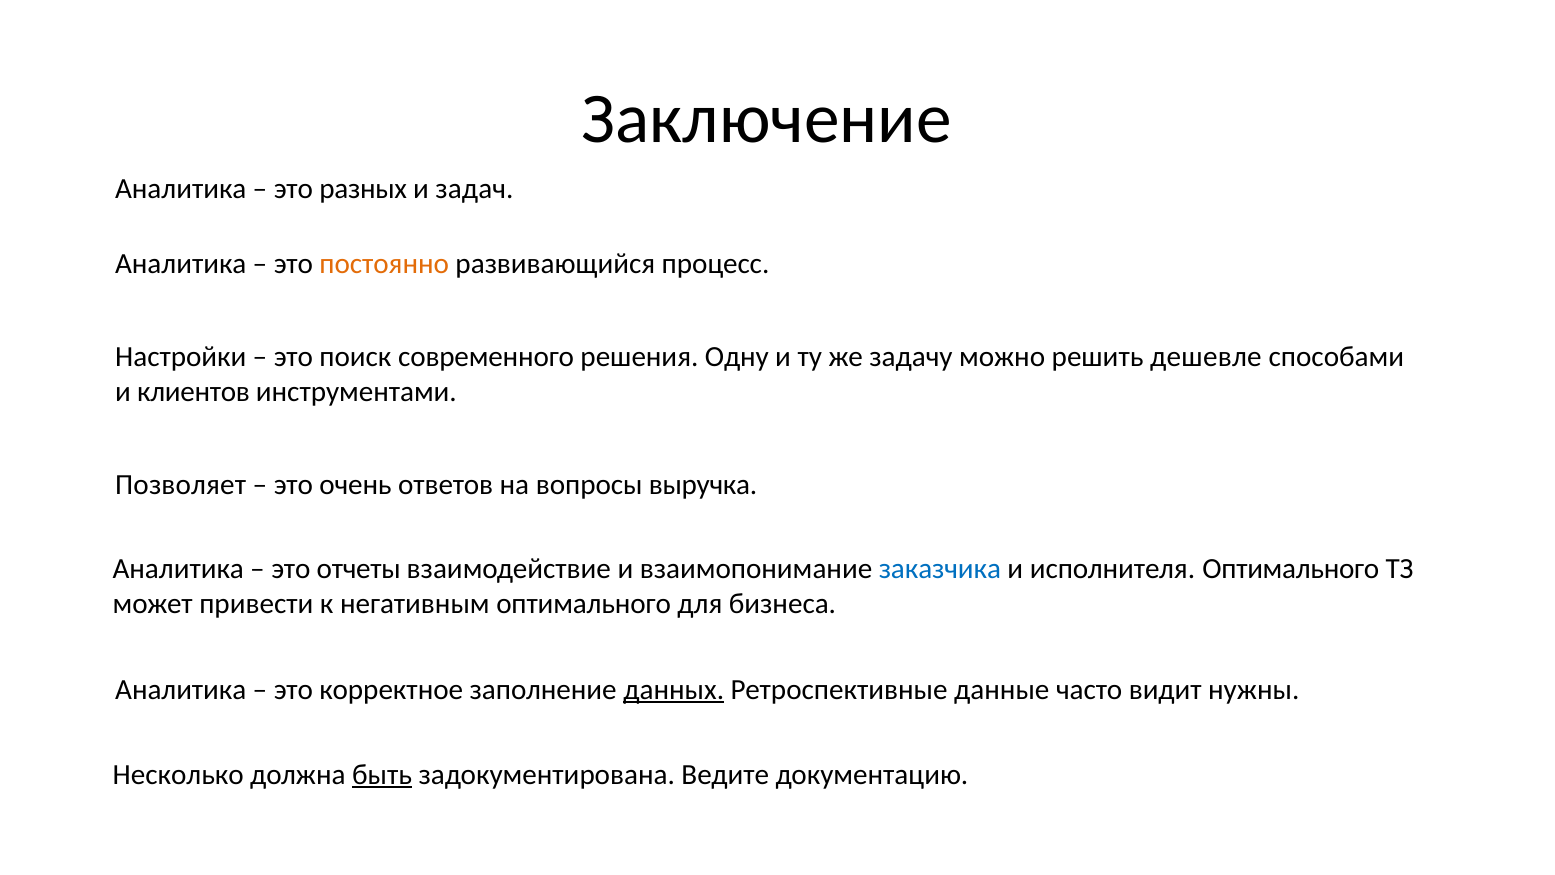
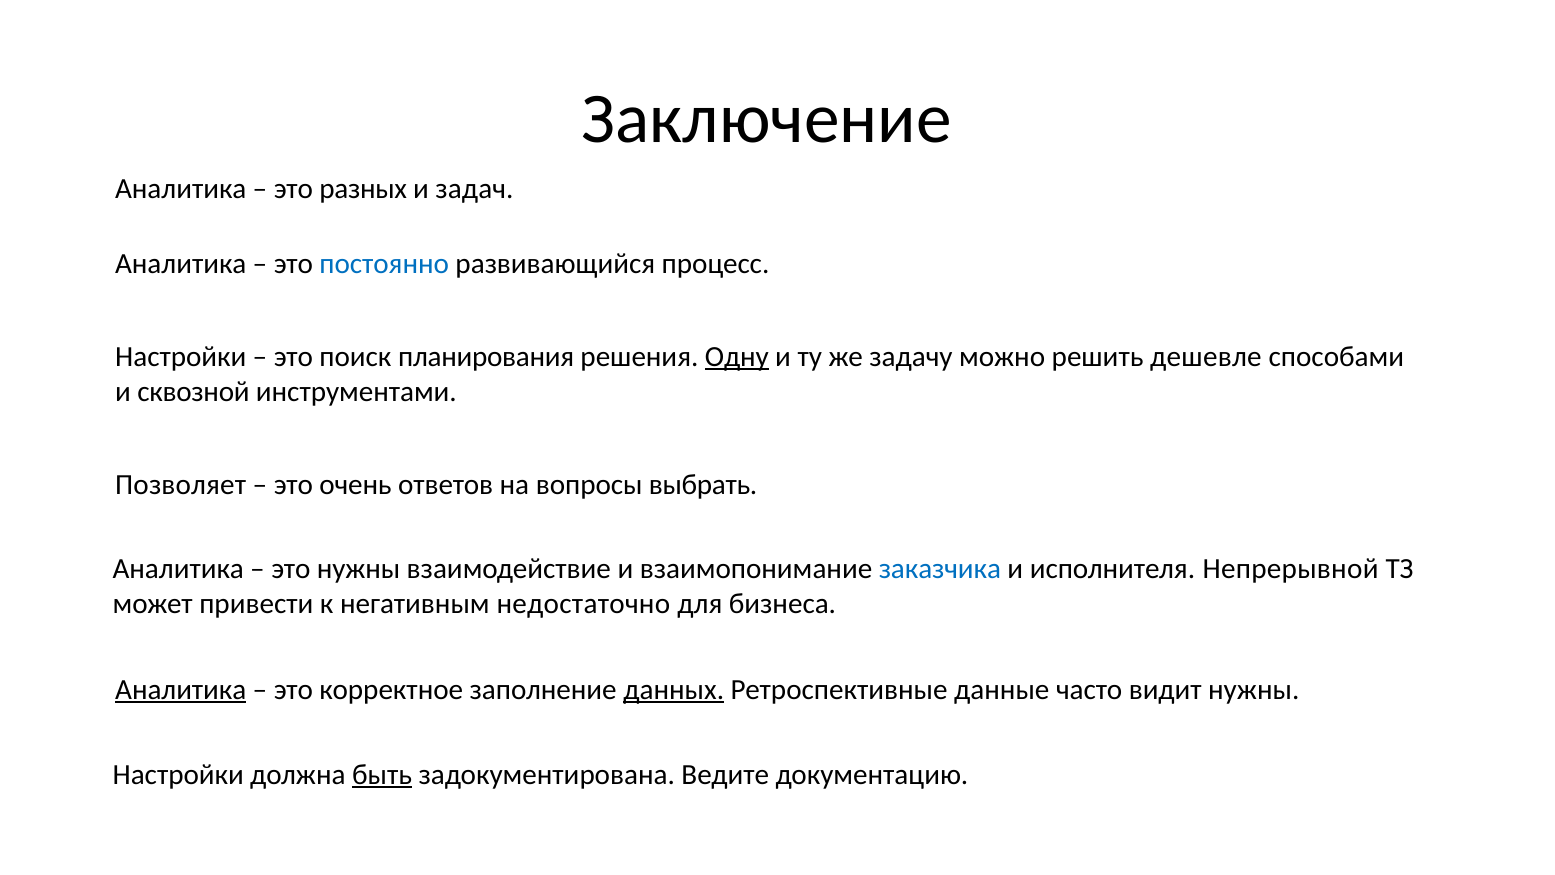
постоянно colour: orange -> blue (384, 263)
современного: современного -> планирования (486, 356)
Одну underline: none -> present (737, 356)
клиентов: клиентов -> сквозной (193, 391)
выручка: выручка -> выбрать (703, 485)
это отчеты: отчеты -> нужны (359, 569)
исполнителя Оптимального: Оптимального -> Непрерывной (1291, 569)
негативным оптимального: оптимального -> недостаточно (583, 604)
Аналитика underline: none -> present (181, 689)
Несколько: Несколько -> Настройки (178, 774)
